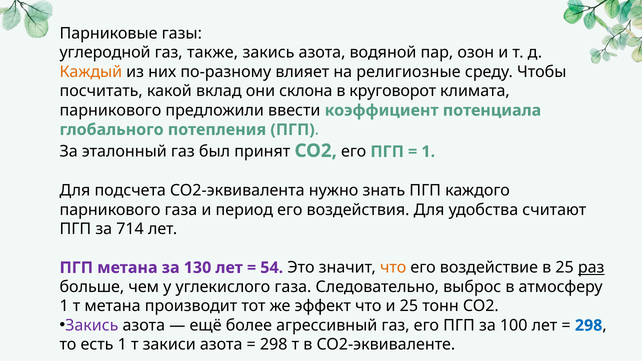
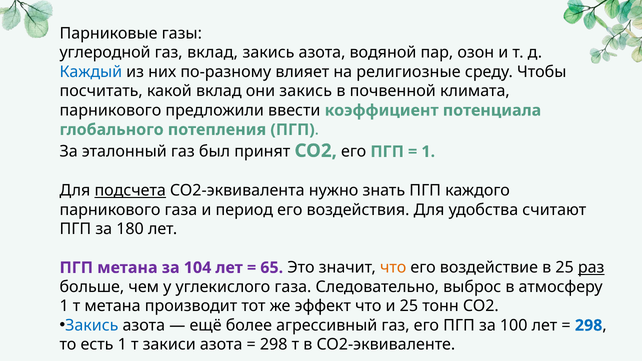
газ также: также -> вклад (213, 53)
Каждый colour: orange -> blue (91, 72)
они склона: склона -> закись (306, 91)
круговорот: круговорот -> почвенной (393, 91)
подсчета underline: none -> present (130, 191)
714: 714 -> 180 (130, 229)
130: 130 -> 104 (198, 268)
54: 54 -> 65 (272, 268)
Закись colour: purple -> blue (92, 326)
